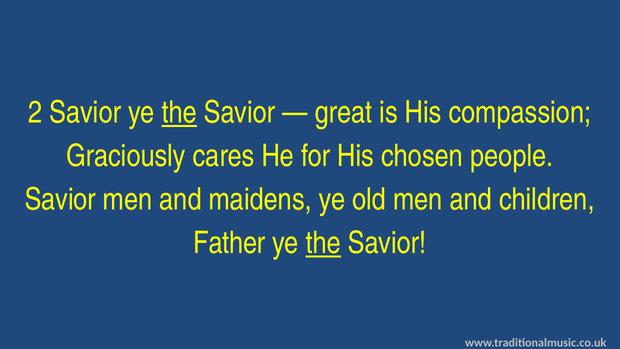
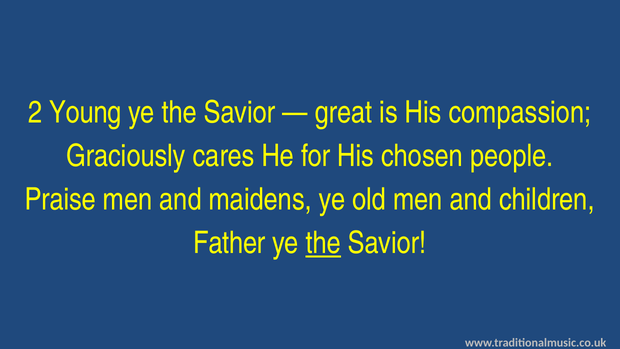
2 Savior: Savior -> Young (85, 113)
the underline: present -> none (179, 113)
Savior: Savior -> Praise (60, 199)
